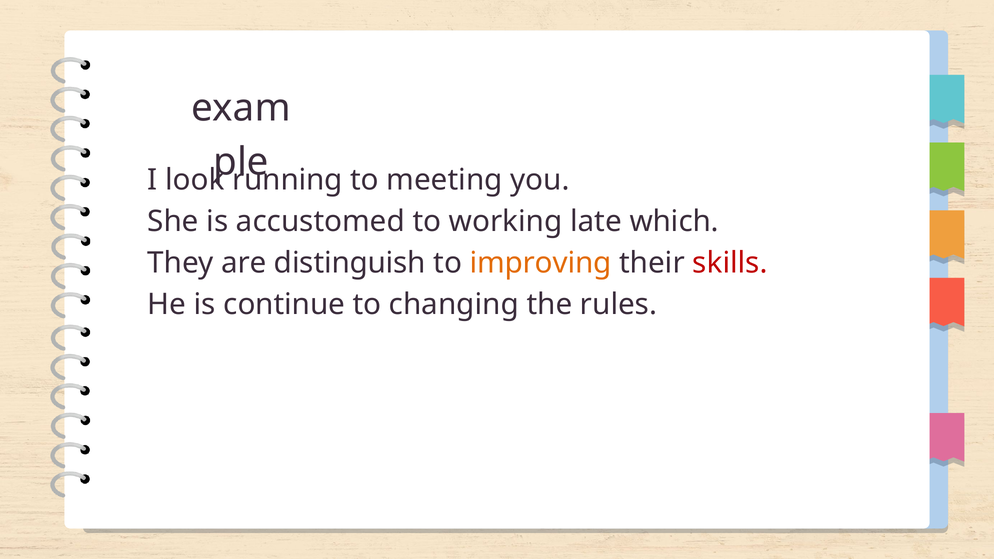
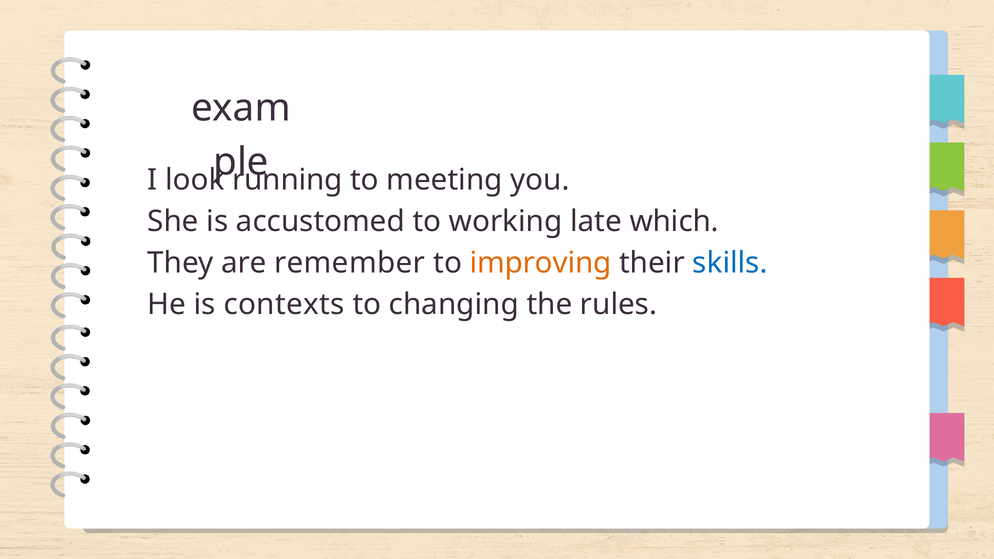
distinguish: distinguish -> remember (350, 263)
skills colour: red -> blue (730, 263)
continue: continue -> contexts (284, 305)
